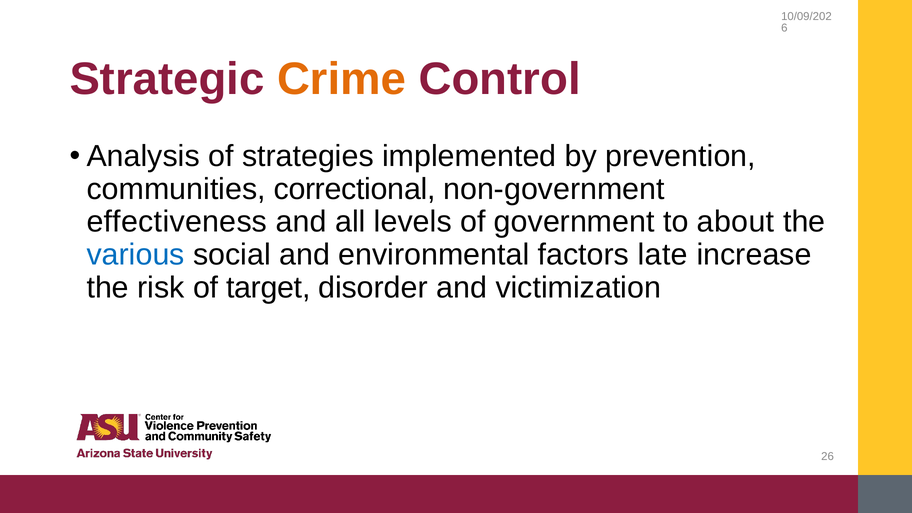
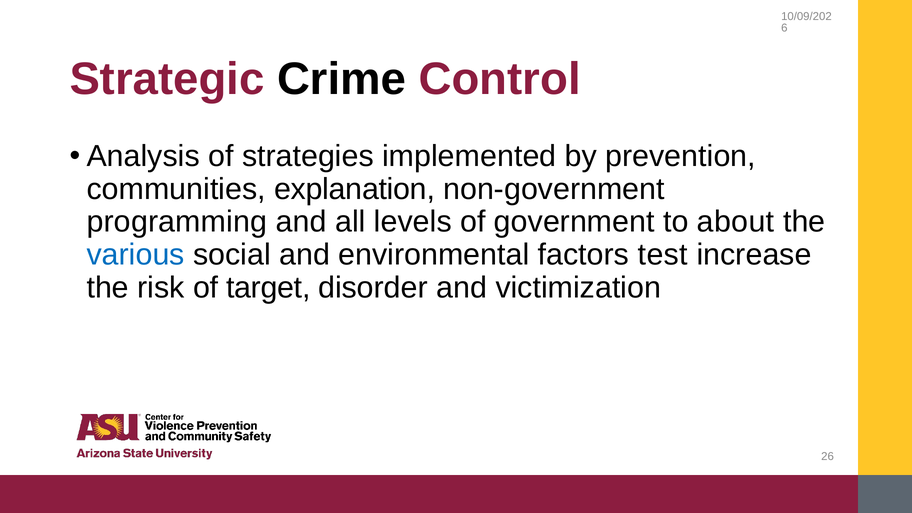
Crime colour: orange -> black (342, 79)
correctional: correctional -> explanation (355, 189)
effectiveness: effectiveness -> programming (177, 222)
late: late -> test (663, 255)
